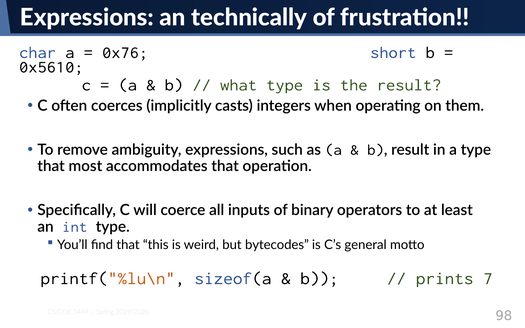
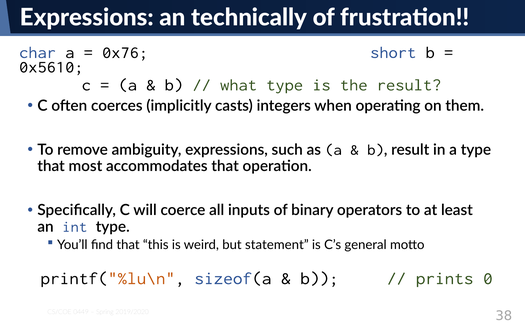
bytecodes: bytecodes -> statement (277, 245)
7: 7 -> 0 (488, 278)
98: 98 -> 38 (504, 316)
